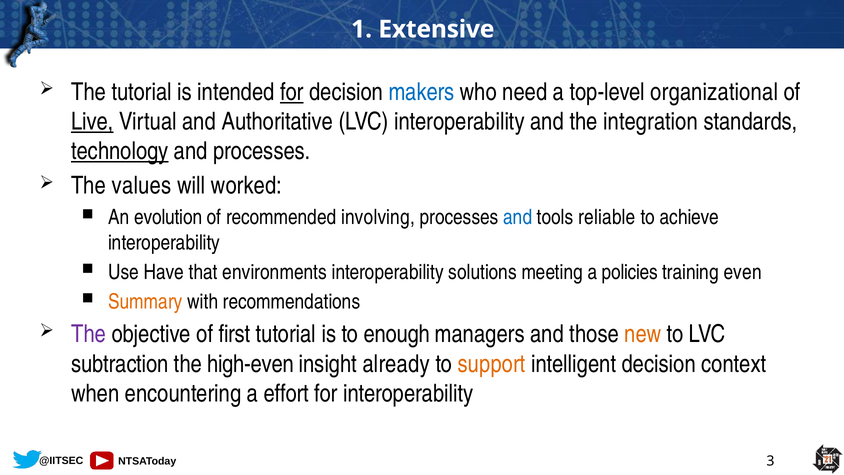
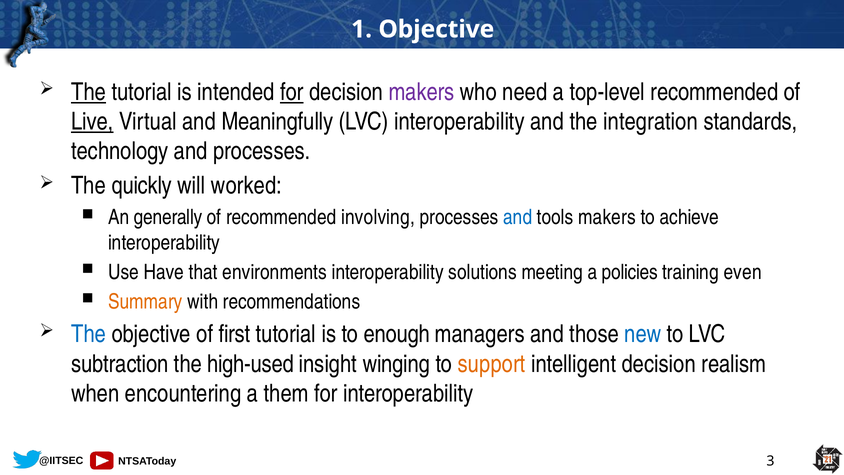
1 Extensive: Extensive -> Objective (436, 29)
The underline: none -> present (89, 92)
makers colour: blue -> purple (422, 92)
top-level organizational: organizational -> recommended (714, 92)
Authoritative: Authoritative -> Meaningfully (277, 122)
technology underline: present -> none (120, 151)
values: values -> quickly (142, 186)
evolution: evolution -> generally (168, 217)
tools reliable: reliable -> makers (607, 217)
The colour: purple -> blue (89, 334)
new colour: orange -> blue (643, 334)
high-even: high-even -> high-used (251, 364)
already: already -> winging (396, 364)
context: context -> realism (734, 364)
effort: effort -> them (286, 393)
